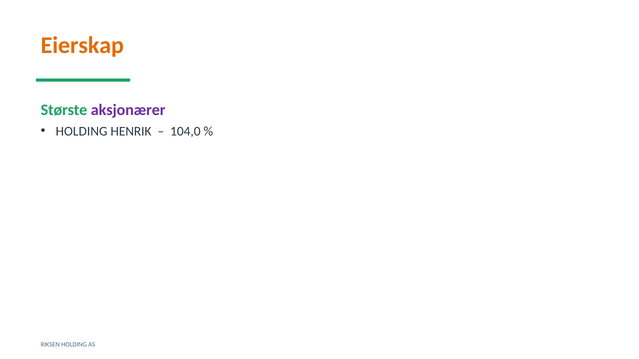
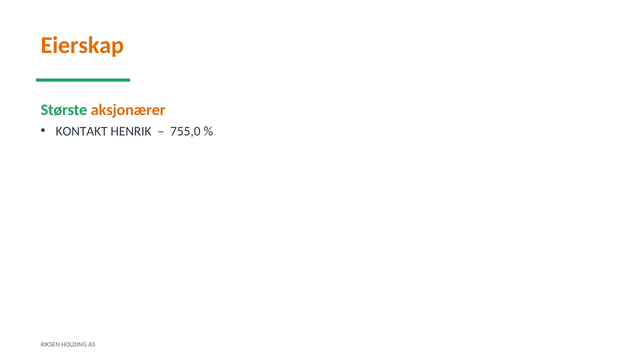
aksjonærer colour: purple -> orange (128, 110)
HOLDING: HOLDING -> KONTAKT (82, 131)
104,0: 104,0 -> 755,0 (185, 131)
